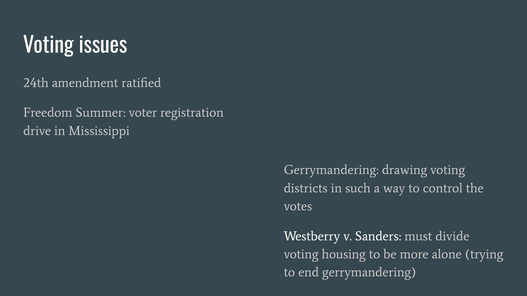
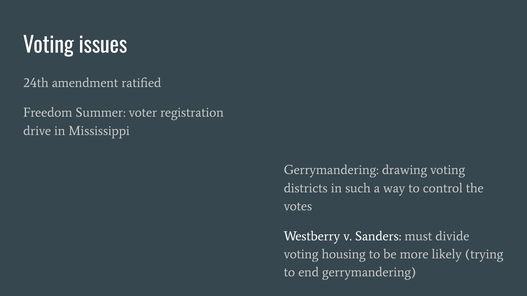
alone: alone -> likely (447, 255)
